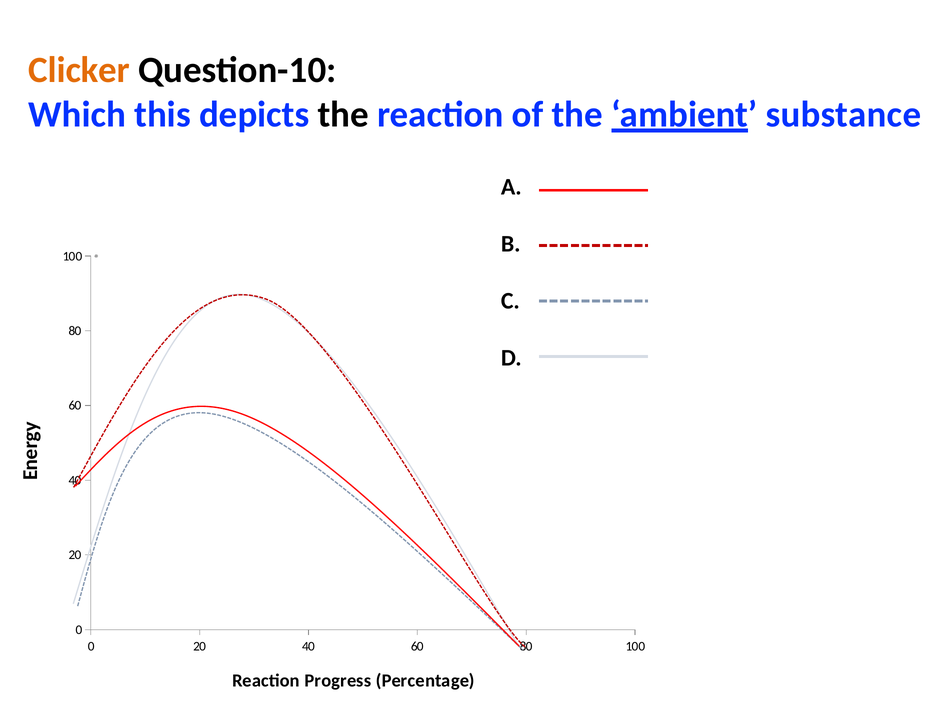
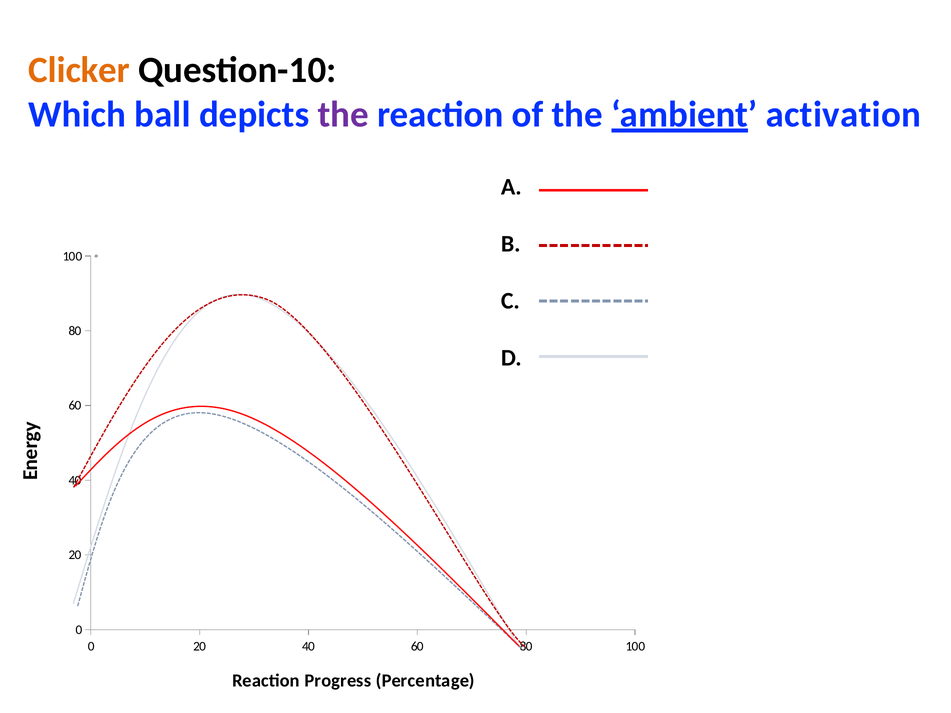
this: this -> ball (162, 115)
the colour: black -> purple (343, 115)
substance: substance -> activation (843, 115)
